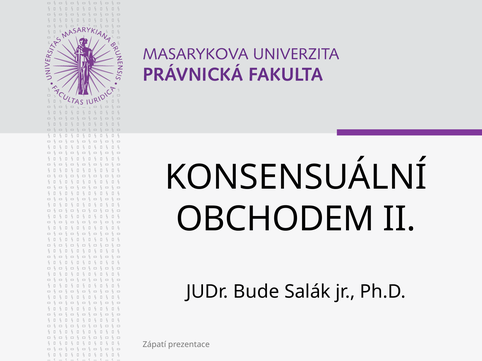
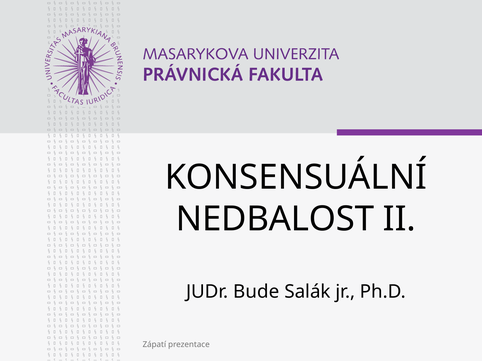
OBCHODEM: OBCHODEM -> NEDBALOST (275, 219)
